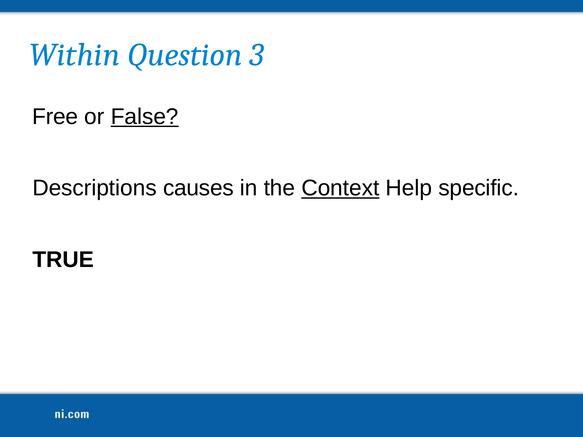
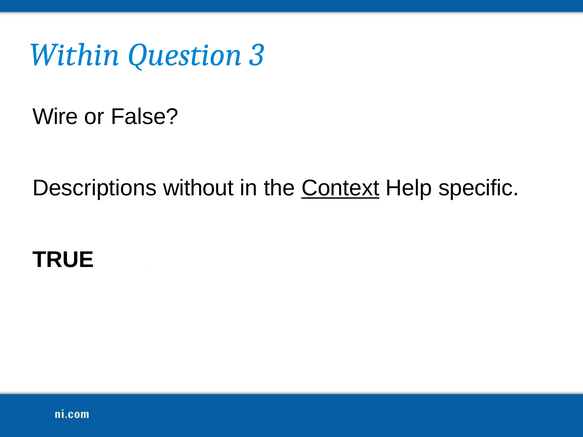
Free: Free -> Wire (55, 117)
False underline: present -> none (145, 117)
causes: causes -> without (198, 188)
